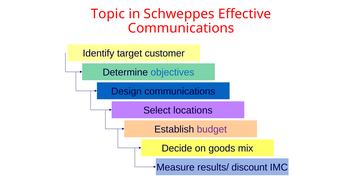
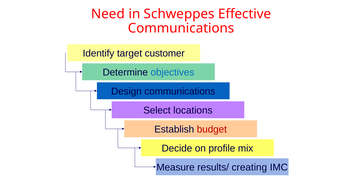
Topic: Topic -> Need (108, 14)
budget colour: purple -> red (212, 129)
goods: goods -> profile (222, 148)
discount: discount -> creating (249, 167)
